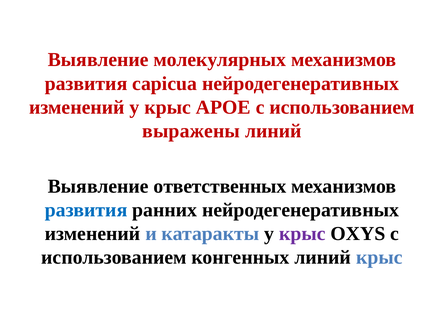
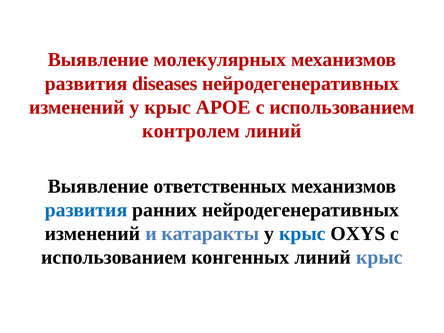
capicua: capicua -> diseases (165, 84)
выражены: выражены -> контролем (191, 131)
крыс colour: purple -> blue (302, 234)
